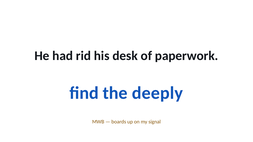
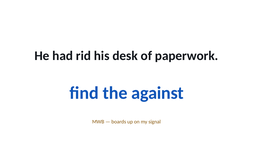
deeply: deeply -> against (158, 93)
